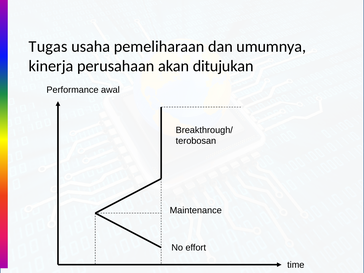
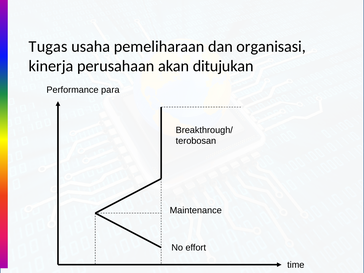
umumnya: umumnya -> organisasi (271, 47)
awal: awal -> para (110, 90)
